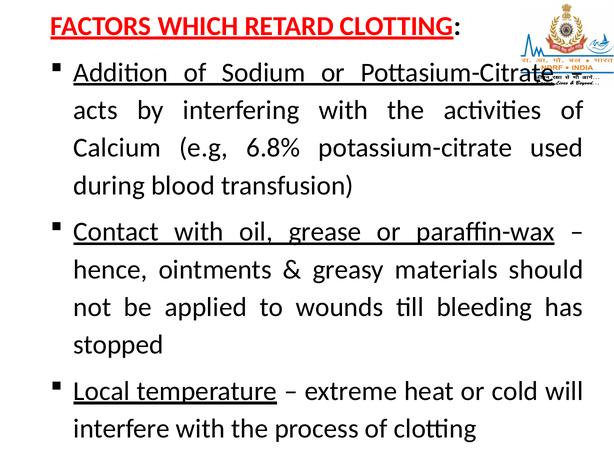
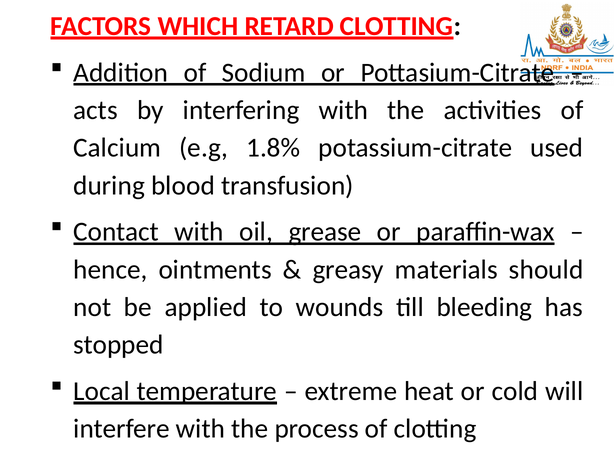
6.8%: 6.8% -> 1.8% (273, 148)
